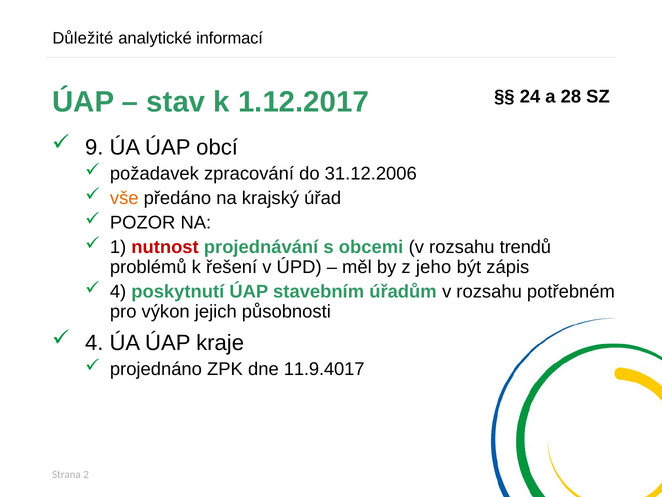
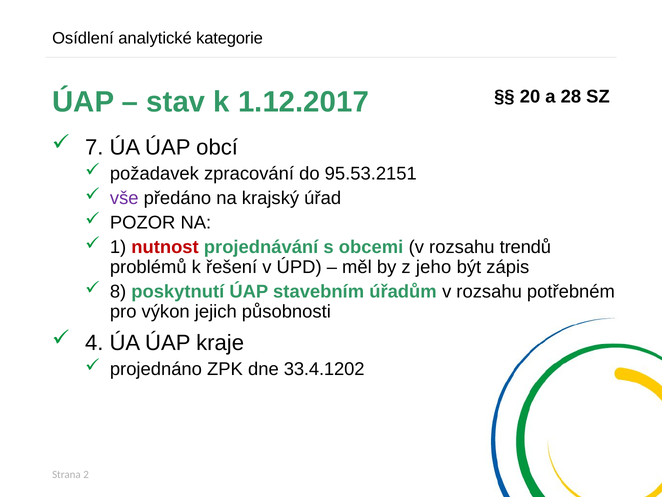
Důležité: Důležité -> Osídlení (83, 38)
informací: informací -> kategorie (230, 38)
24: 24 -> 20 (530, 96)
9: 9 -> 7 (94, 147)
31.12.2006: 31.12.2006 -> 95.53.2151 (371, 174)
vše colour: orange -> purple (124, 198)
4: 4 -> 8 (118, 291)
11.9.4017: 11.9.4017 -> 33.4.1202 (324, 369)
